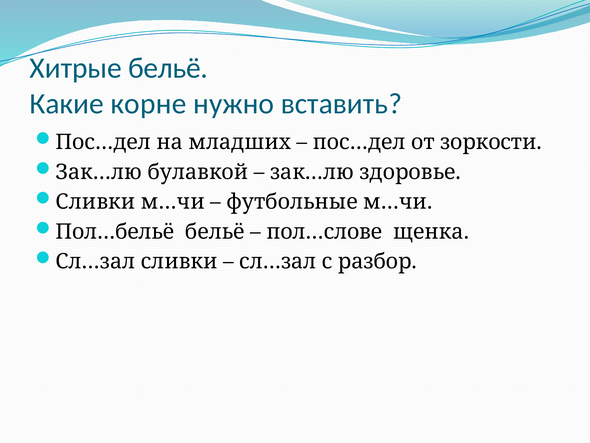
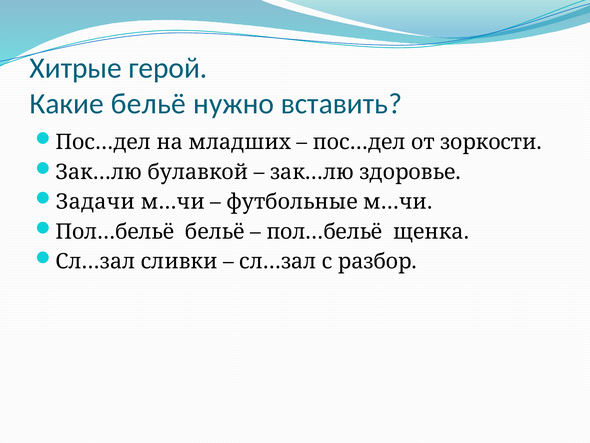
Хитрые бельё: бельё -> герой (168, 68)
Какие корне: корне -> бельё (148, 104)
Сливки: Сливки -> Задачи (95, 202)
пол…слове: пол…слове -> пол…бельё (324, 231)
